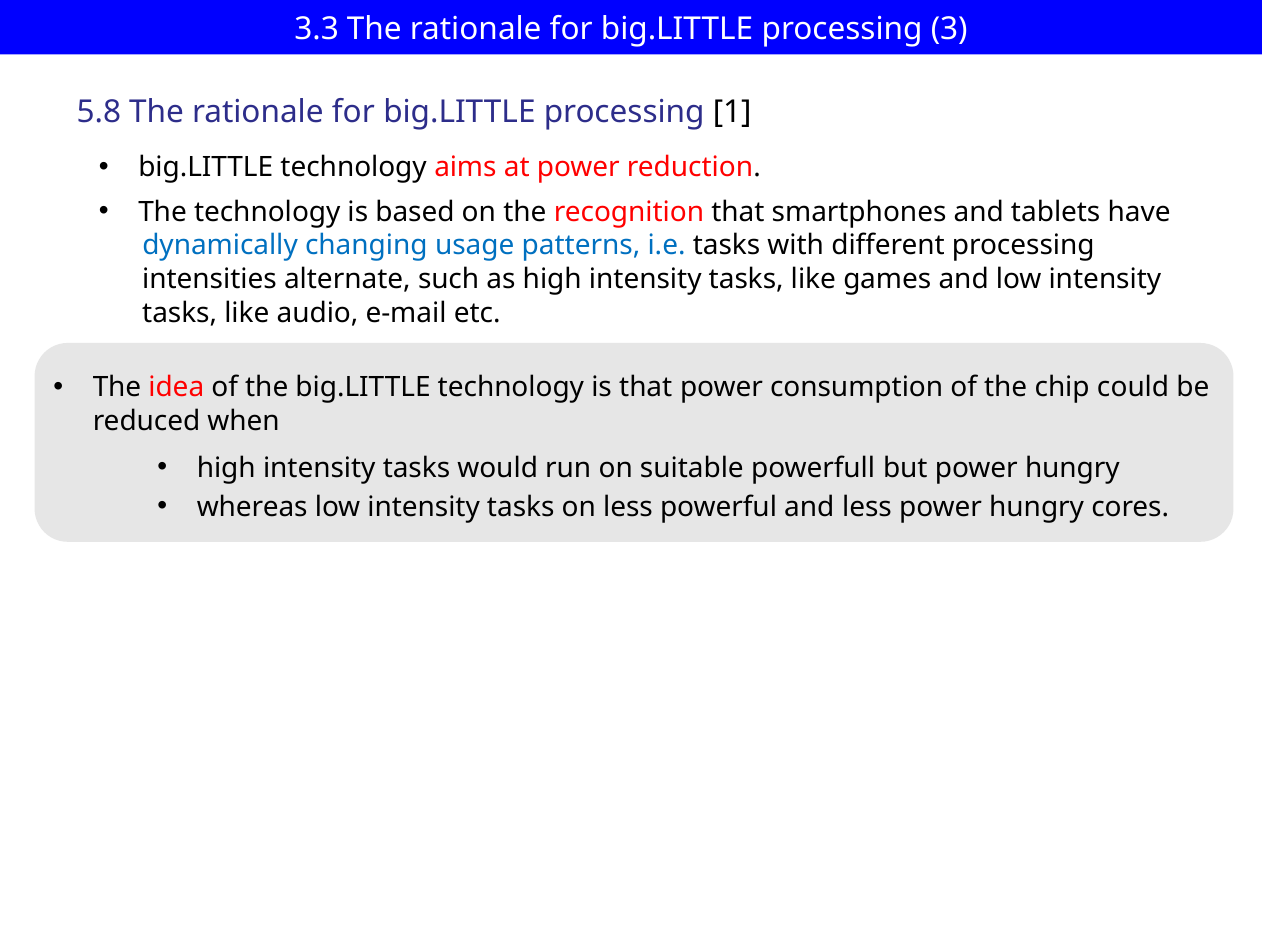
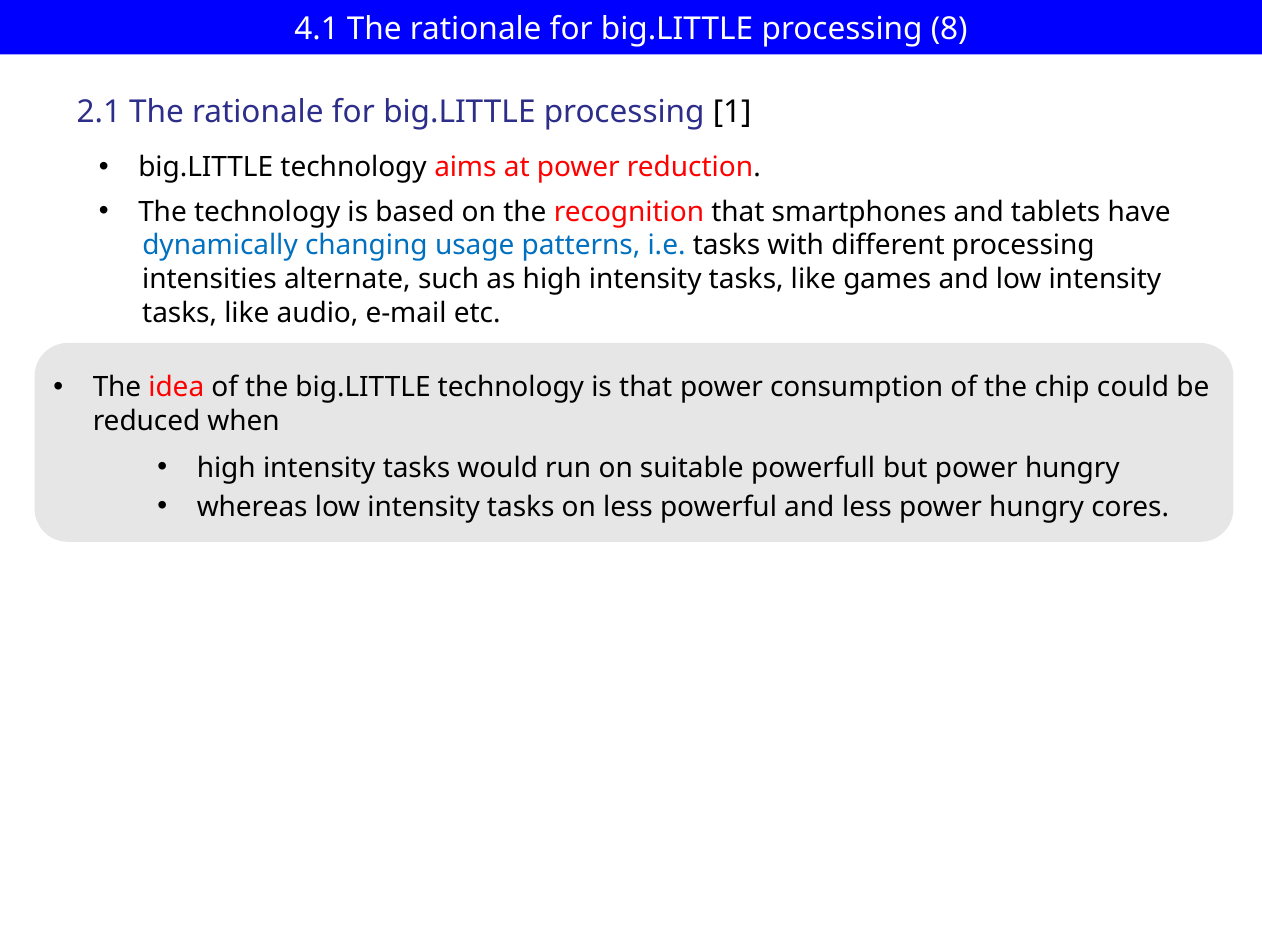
3.3: 3.3 -> 4.1 (317, 29)
3: 3 -> 8 (949, 29)
5.8: 5.8 -> 2.1 (99, 112)
